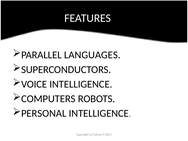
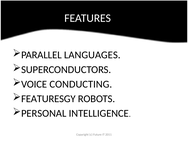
VOICE INTELLIGENCE: INTELLIGENCE -> CONDUCTING (81, 84)
COMPUTERS: COMPUTERS -> FEATURESGY (48, 99)
